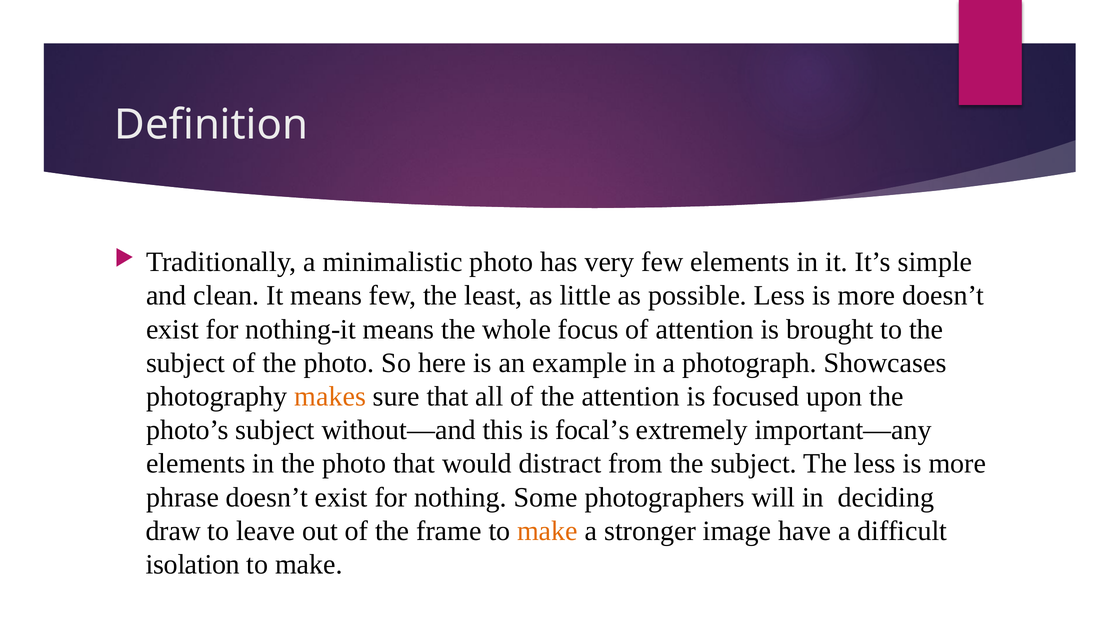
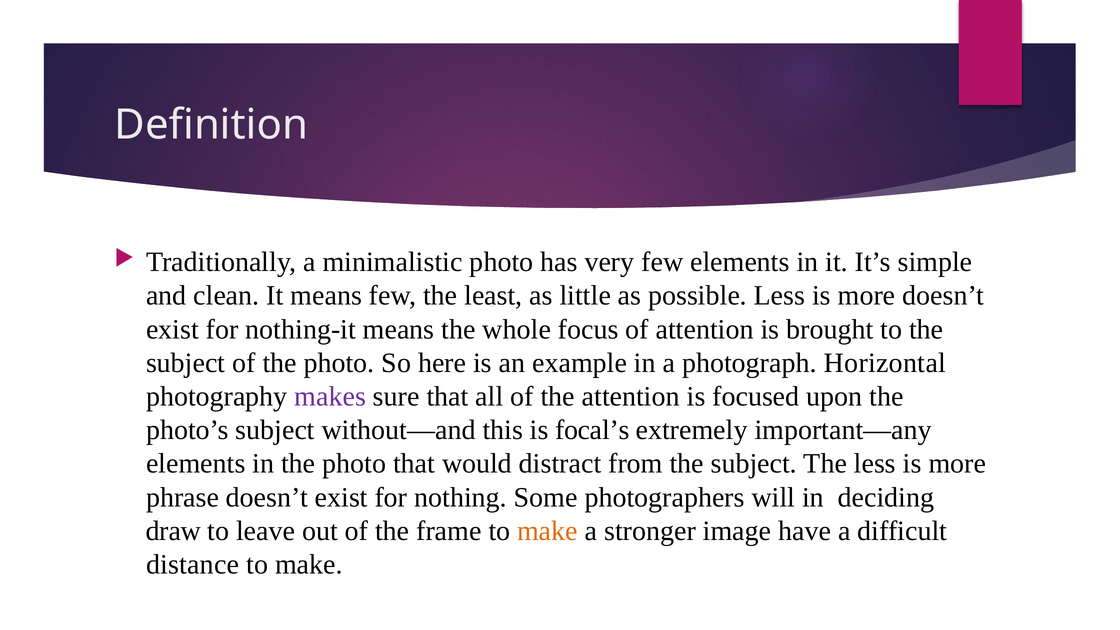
Showcases: Showcases -> Horizontal (885, 363)
makes colour: orange -> purple (330, 397)
isolation: isolation -> distance (193, 565)
